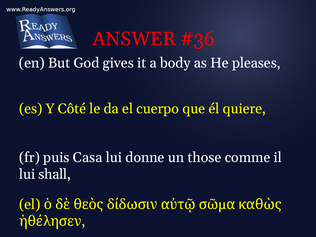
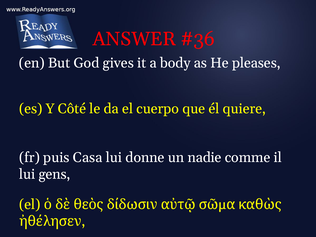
those: those -> nadie (205, 157)
shall: shall -> gens (55, 174)
